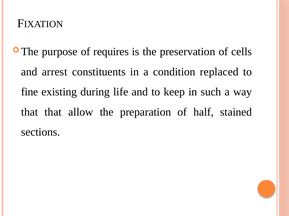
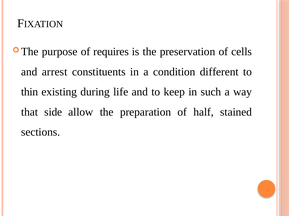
replaced: replaced -> different (219, 72)
fine: fine -> thin (30, 92)
that that: that -> side (53, 112)
